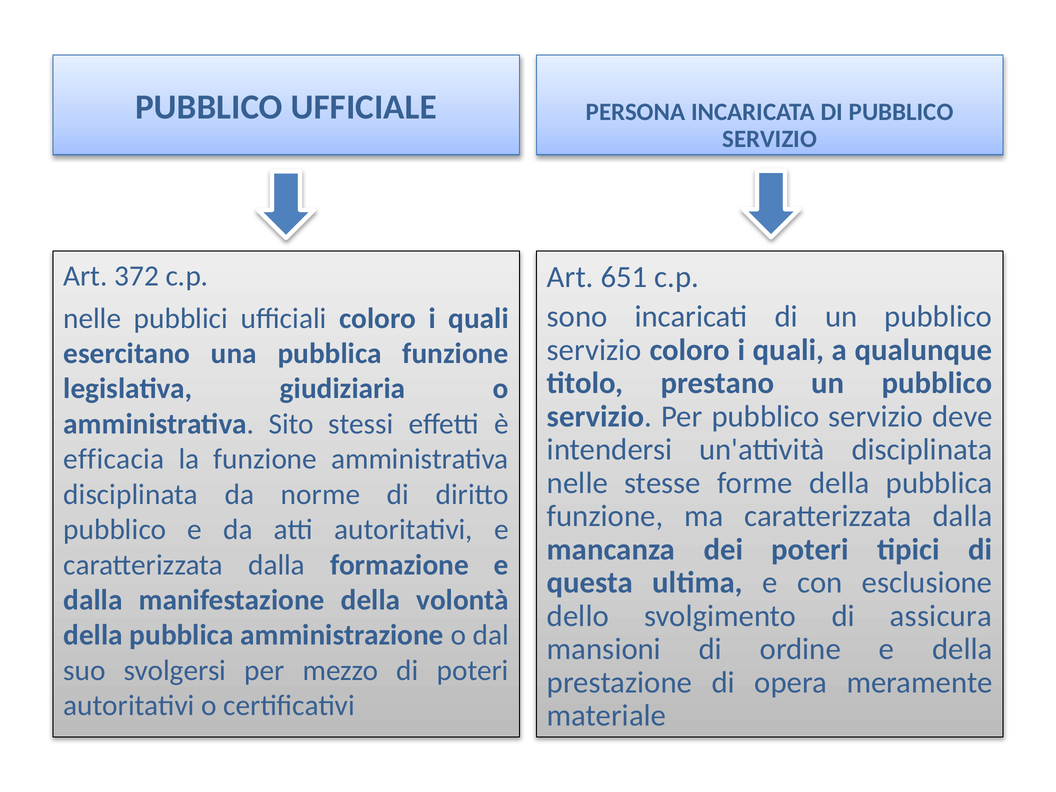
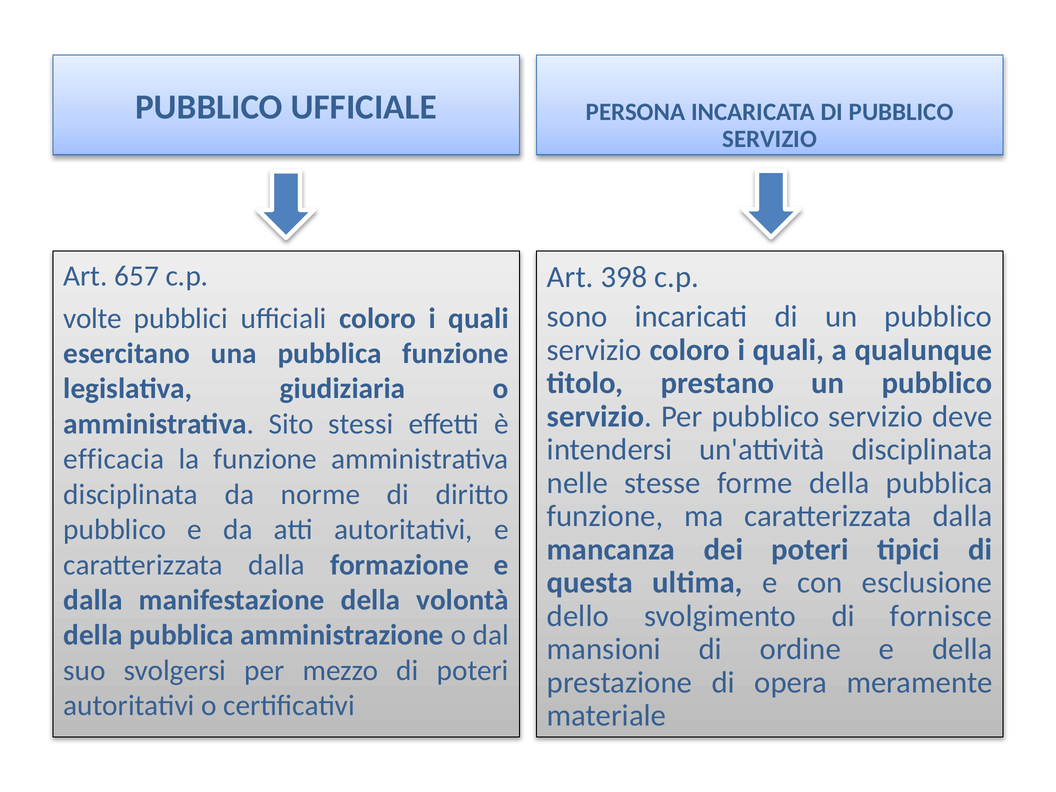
372: 372 -> 657 (137, 276)
651: 651 -> 398 (624, 277)
nelle: nelle -> volte (92, 318)
assicura: assicura -> fornisce (941, 616)
